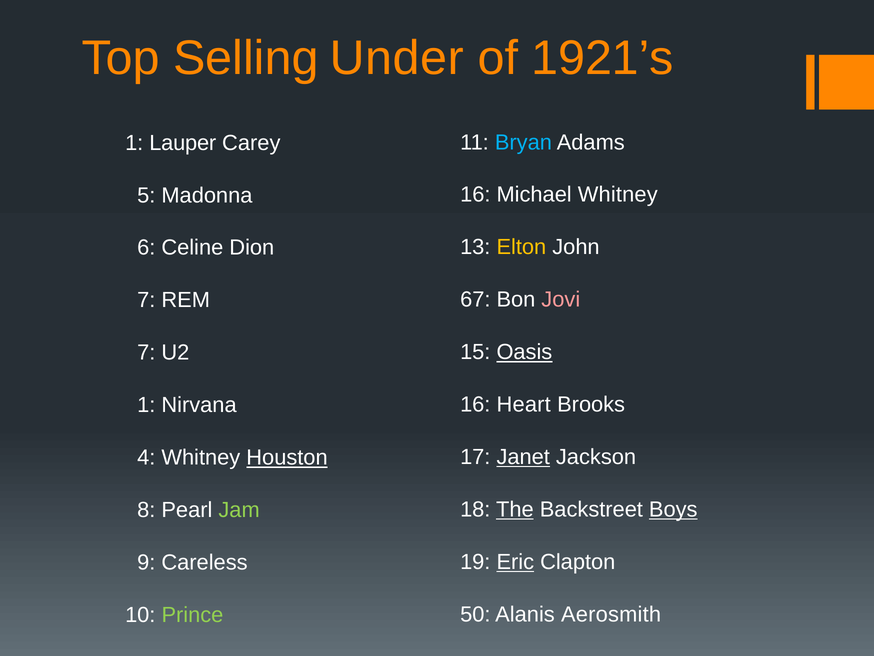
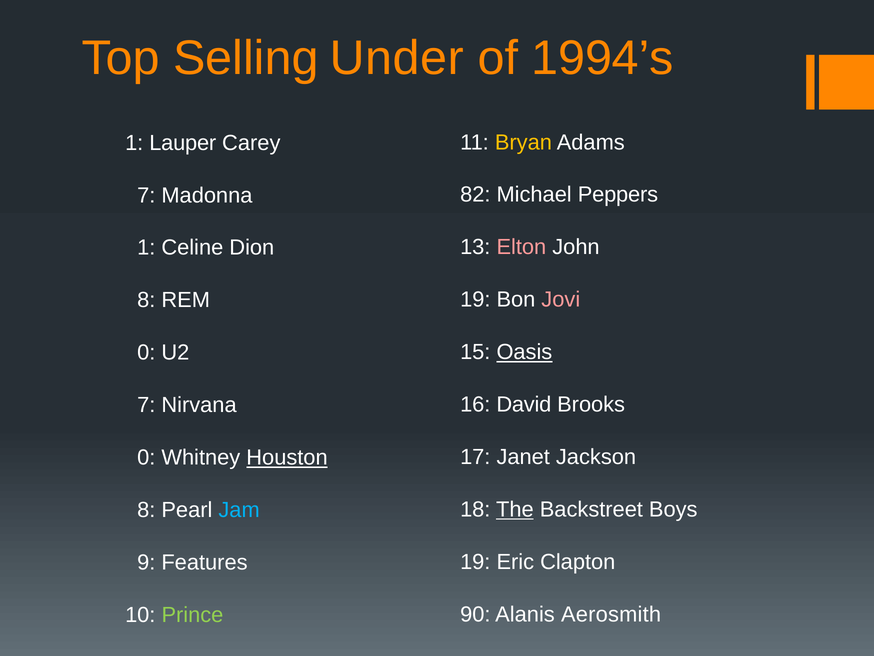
1921’s: 1921’s -> 1994’s (603, 58)
Bryan colour: light blue -> yellow (523, 142)
16: 16 -> 82 (475, 195)
Michael Whitney: Whitney -> Peppers (618, 195)
5: 5 -> 7 (146, 195)
Elton colour: yellow -> pink (521, 247)
6: 6 -> 1 (146, 248)
67: 67 -> 19 (475, 300)
7: 7 -> 8 (146, 300)
7: 7 -> 0 (146, 352)
Heart: Heart -> David (524, 404)
1: 1 -> 7 (146, 405)
Janet underline: present -> none (523, 457)
4: 4 -> 0 (146, 457)
Boys underline: present -> none (673, 509)
Jam colour: light green -> light blue (239, 510)
Eric underline: present -> none (515, 562)
Careless: Careless -> Features (204, 562)
50: 50 -> 90 (475, 614)
